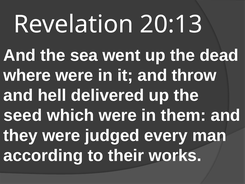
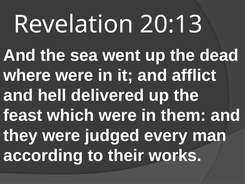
throw: throw -> afflict (194, 75)
seed: seed -> feast (23, 115)
